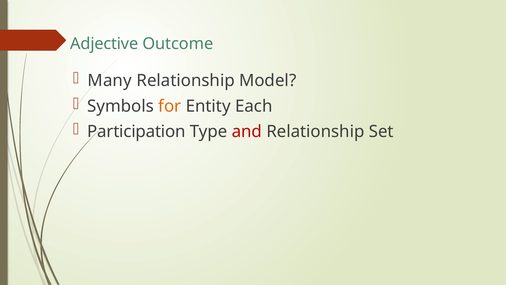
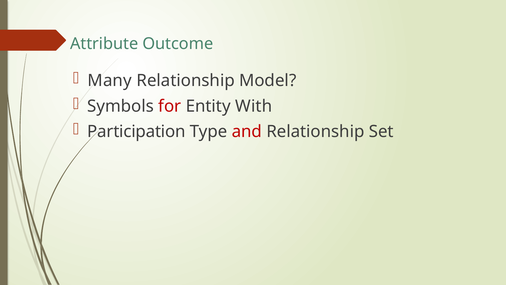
Adjective: Adjective -> Attribute (104, 44)
for colour: orange -> red (170, 106)
Each: Each -> With (254, 106)
